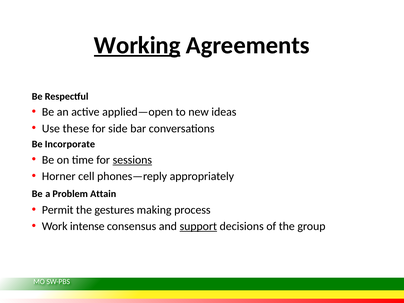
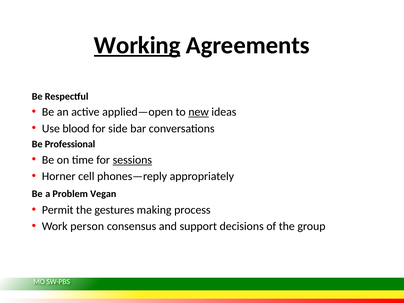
new underline: none -> present (199, 112)
these: these -> blood (76, 128)
Incorporate: Incorporate -> Professional (70, 144)
Attain: Attain -> Vegan (103, 194)
intense: intense -> person (87, 226)
support underline: present -> none (198, 226)
